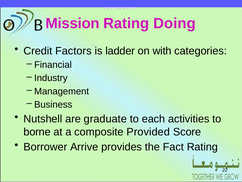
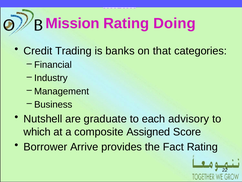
Factors: Factors -> Trading (73, 51)
ladder: ladder -> banks (120, 51)
with: with -> that (162, 51)
activities: activities -> advisory (189, 119)
borne: borne -> which (37, 131)
Provided: Provided -> Assigned (148, 131)
